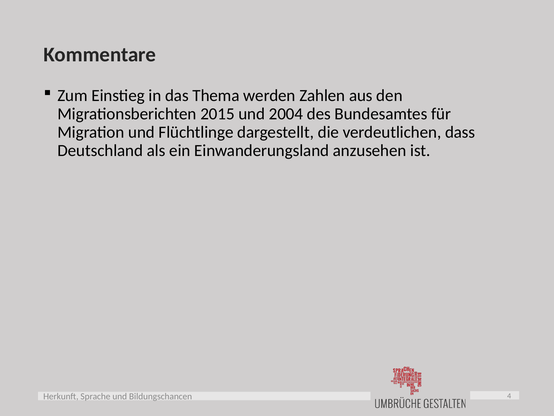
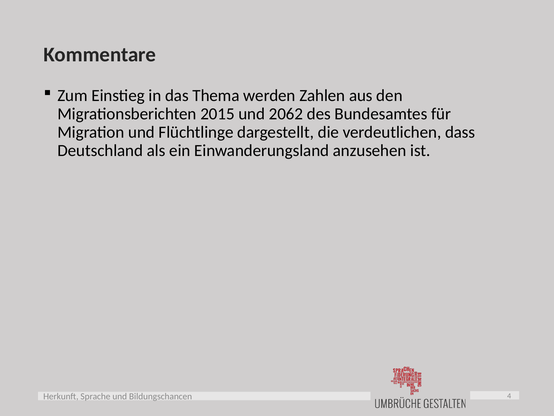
2004: 2004 -> 2062 (286, 114)
